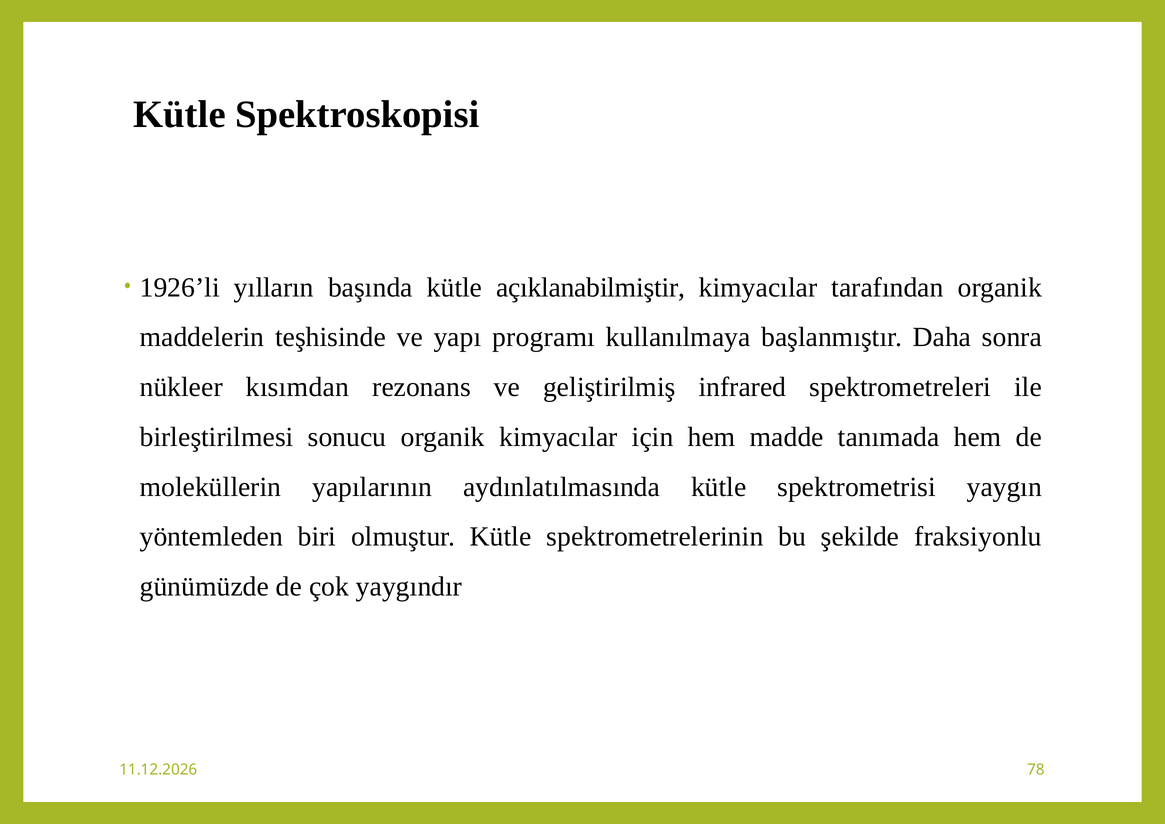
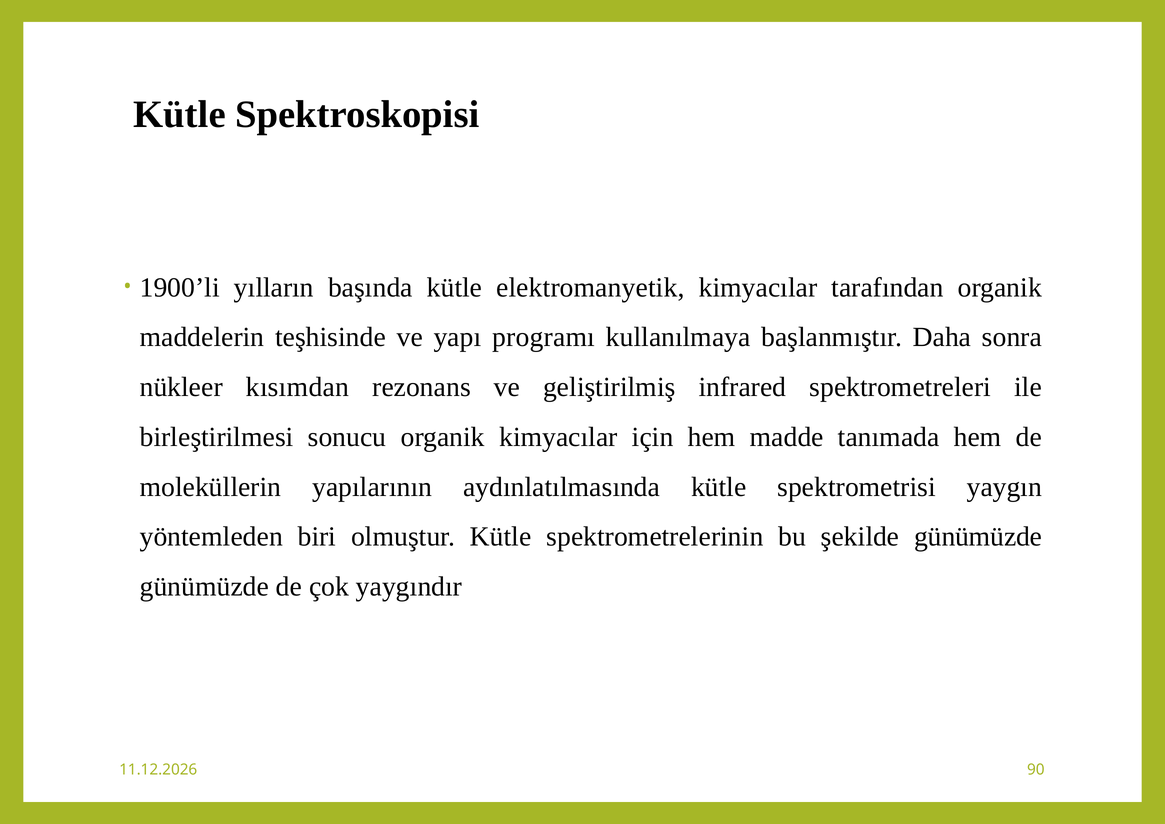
1926’li: 1926’li -> 1900’li (180, 287)
açıklanabilmiştir: açıklanabilmiştir -> elektromanyetik (590, 287)
şekilde fraksiyonlu: fraksiyonlu -> günümüzde (978, 537)
78: 78 -> 90 (1036, 769)
